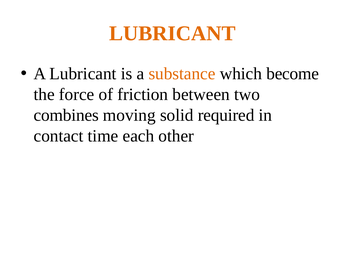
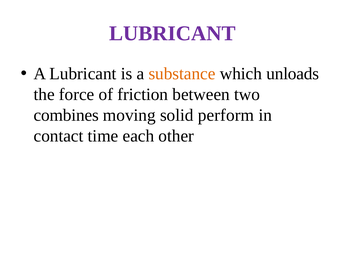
LUBRICANT colour: orange -> purple (172, 33)
become: become -> unloads (293, 74)
required: required -> perform (226, 115)
